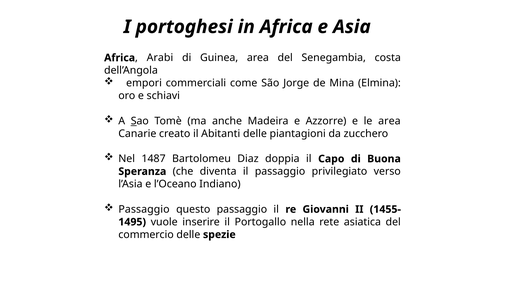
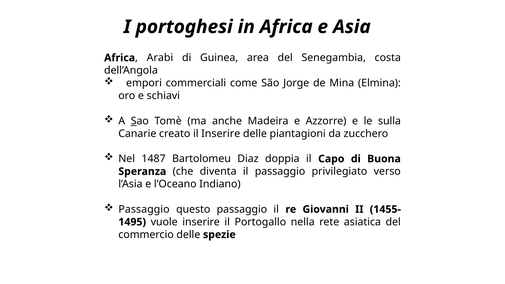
le area: area -> sulla (389, 121)
il Abitanti: Abitanti -> Inserire (221, 134)
